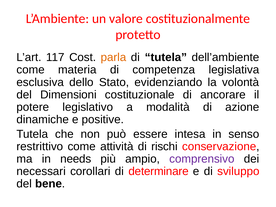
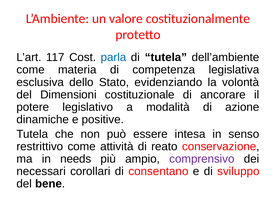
parla colour: orange -> blue (114, 57)
rischi: rischi -> reato (164, 147)
determinare: determinare -> consentano (158, 171)
